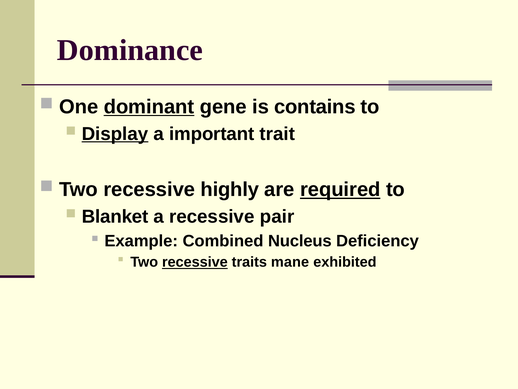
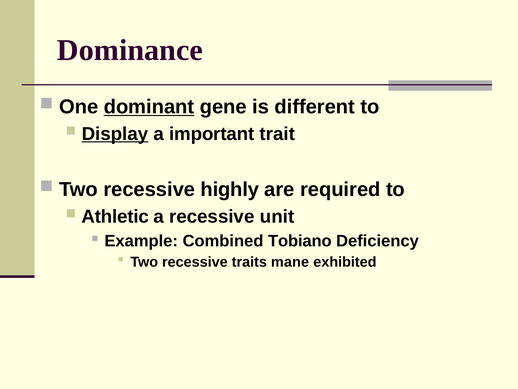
contains: contains -> different (315, 107)
required underline: present -> none (340, 189)
Blanket: Blanket -> Athletic (115, 216)
pair: pair -> unit (277, 216)
Nucleus: Nucleus -> Tobiano (300, 241)
recessive underline: present -> none (195, 262)
